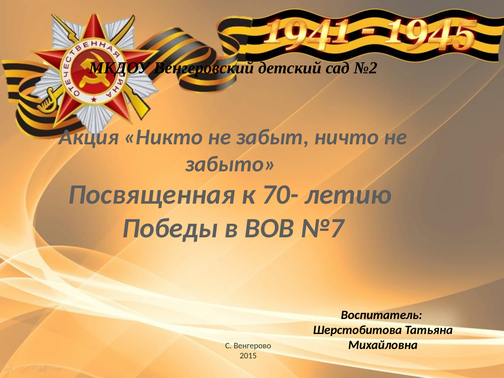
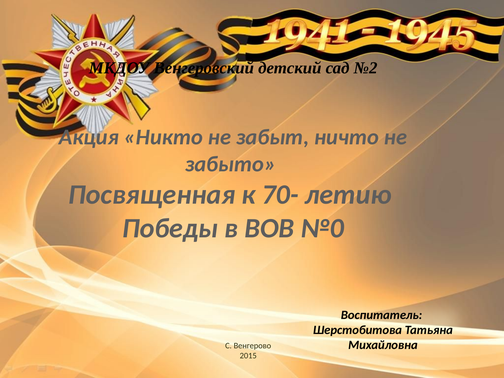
№7: №7 -> №0 (322, 228)
